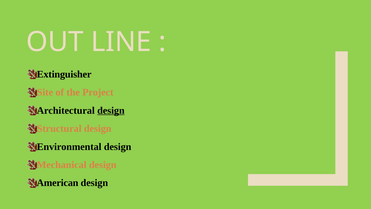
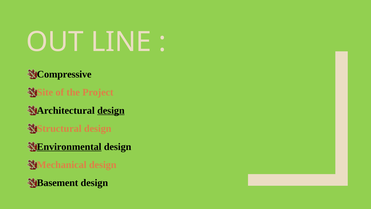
Extinguisher: Extinguisher -> Compressive (64, 74)
Environmental underline: none -> present (69, 146)
American: American -> Basement (58, 183)
